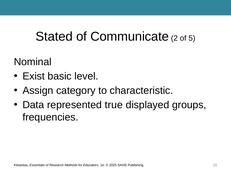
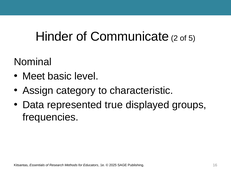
Stated: Stated -> Hinder (54, 36)
Exist: Exist -> Meet (34, 76)
